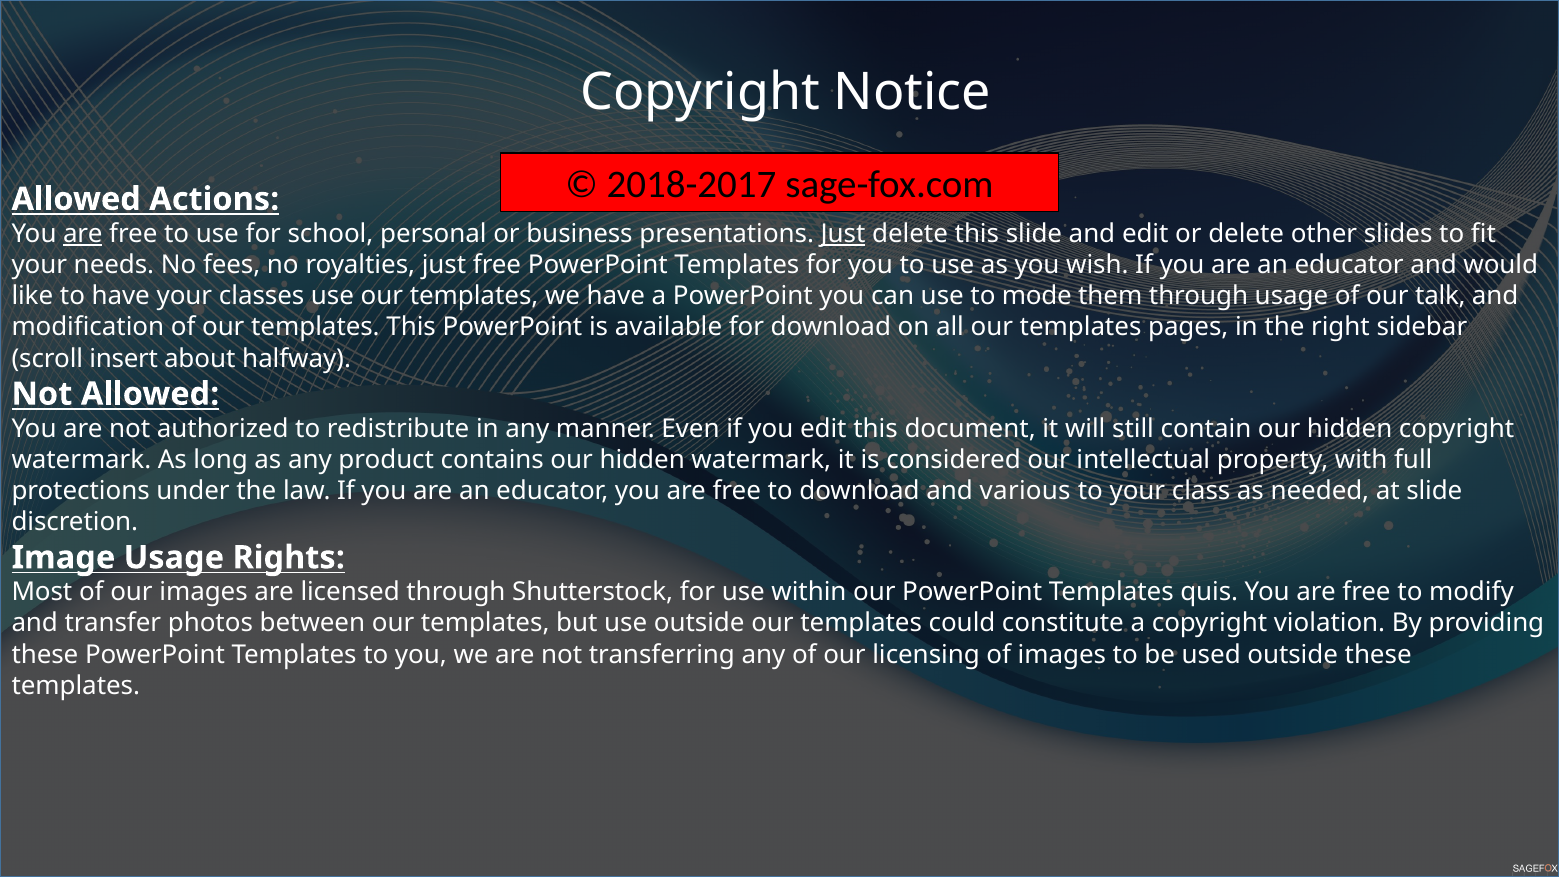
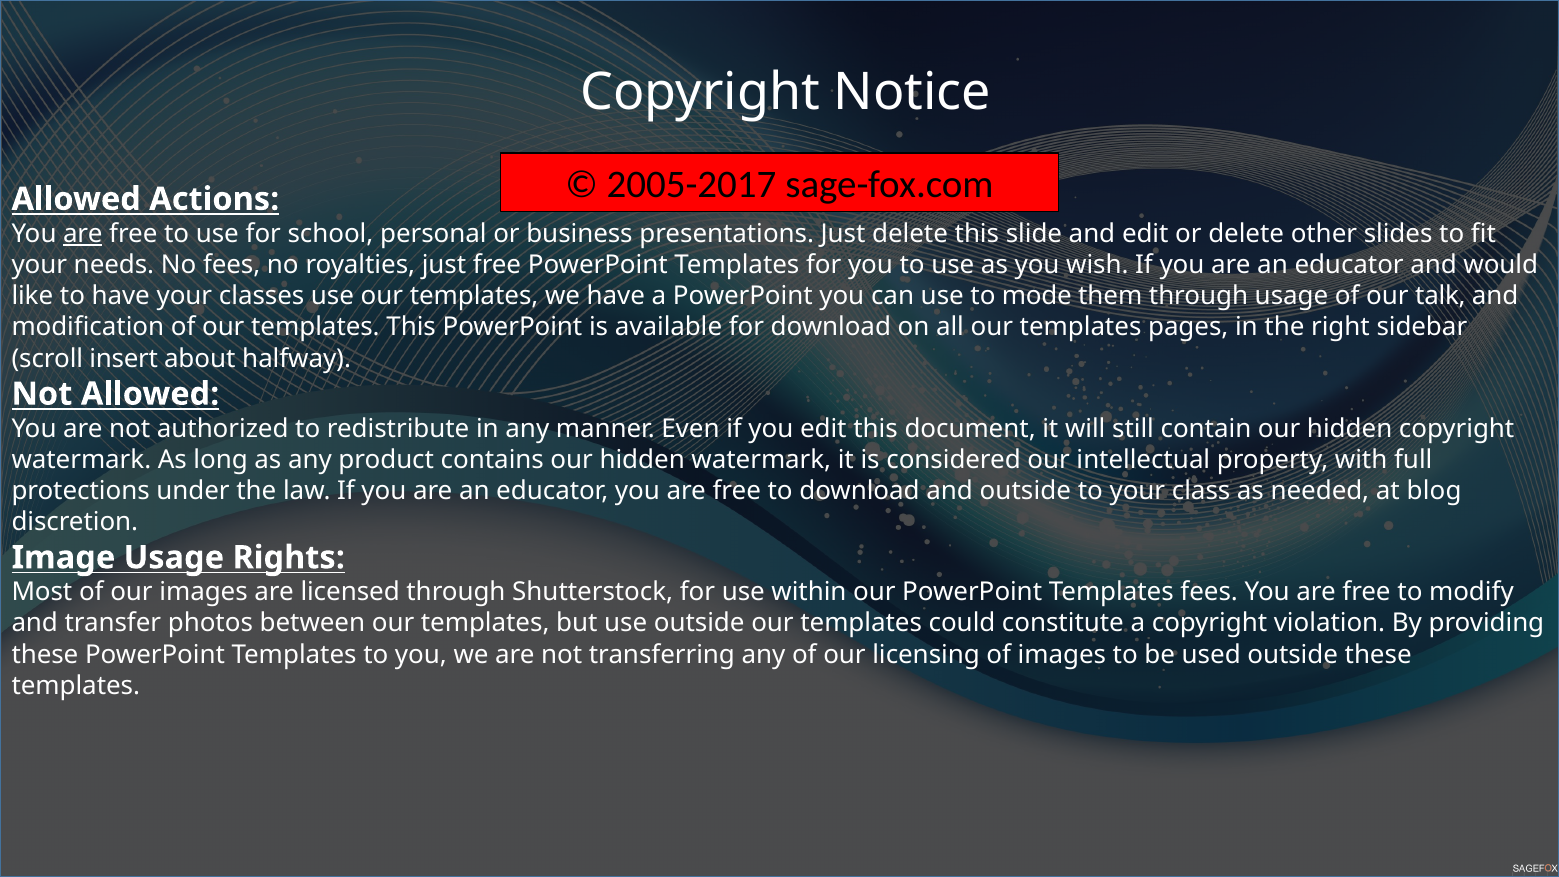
2018-2017: 2018-2017 -> 2005-2017 (691, 185)
Just underline: present -> none (843, 234)
and various: various -> outside (1025, 491)
at slide: slide -> blog (1434, 491)
Templates quis: quis -> fees (1209, 592)
